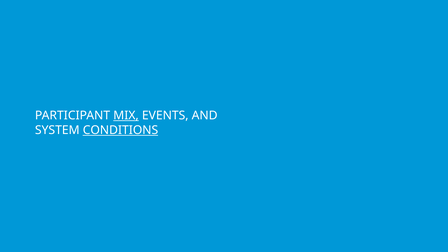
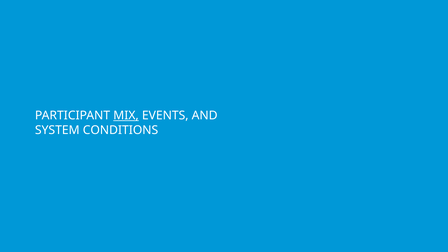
CONDITIONS underline: present -> none (120, 130)
